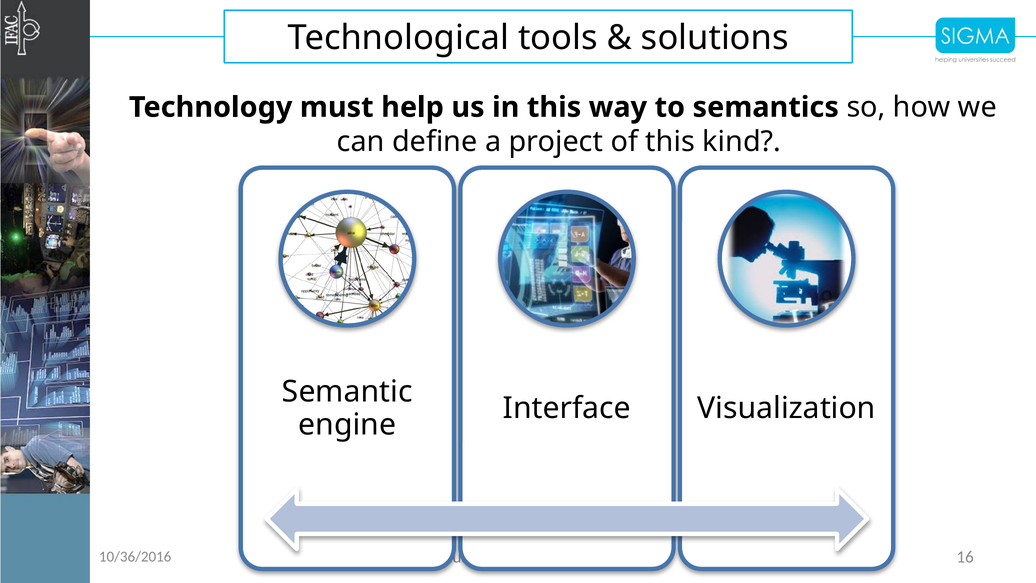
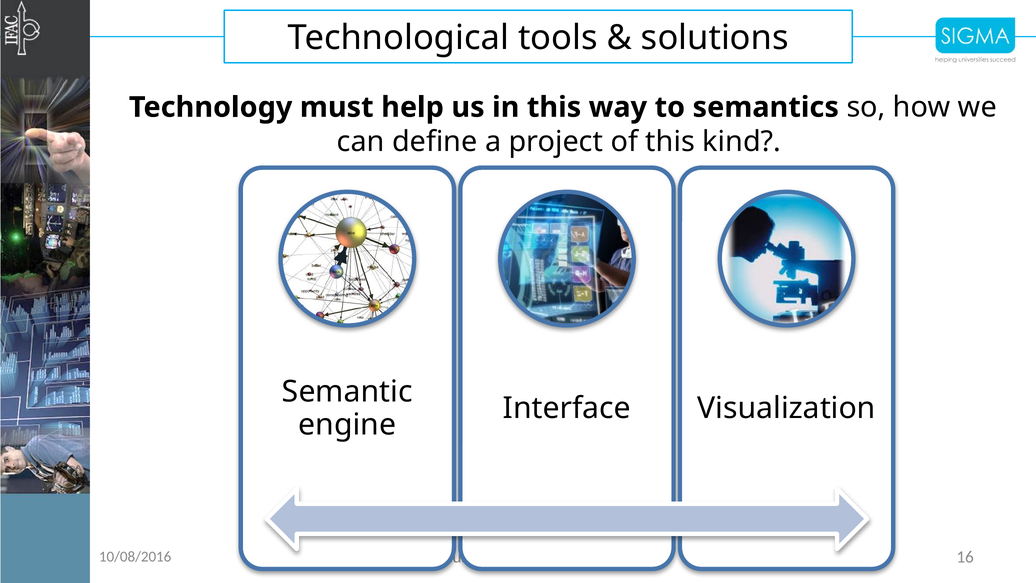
10/36/2016: 10/36/2016 -> 10/08/2016 (135, 557)
